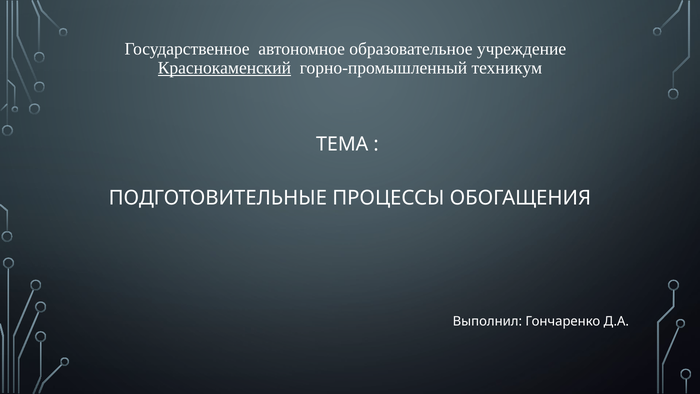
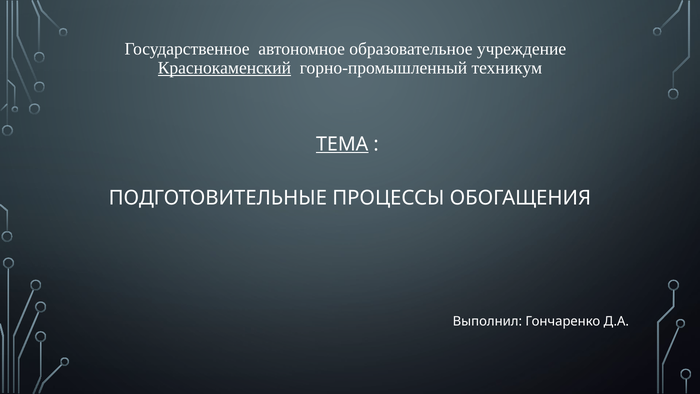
ТЕМА underline: none -> present (342, 144)
